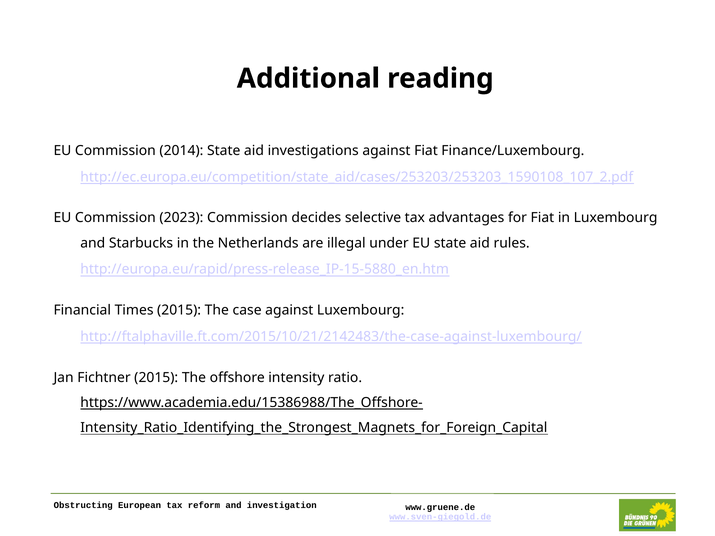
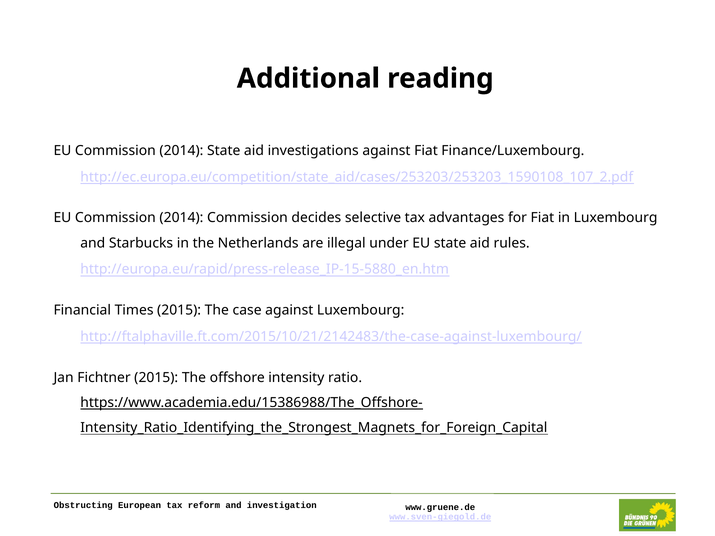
2023: 2023 -> 2014 (181, 218)
